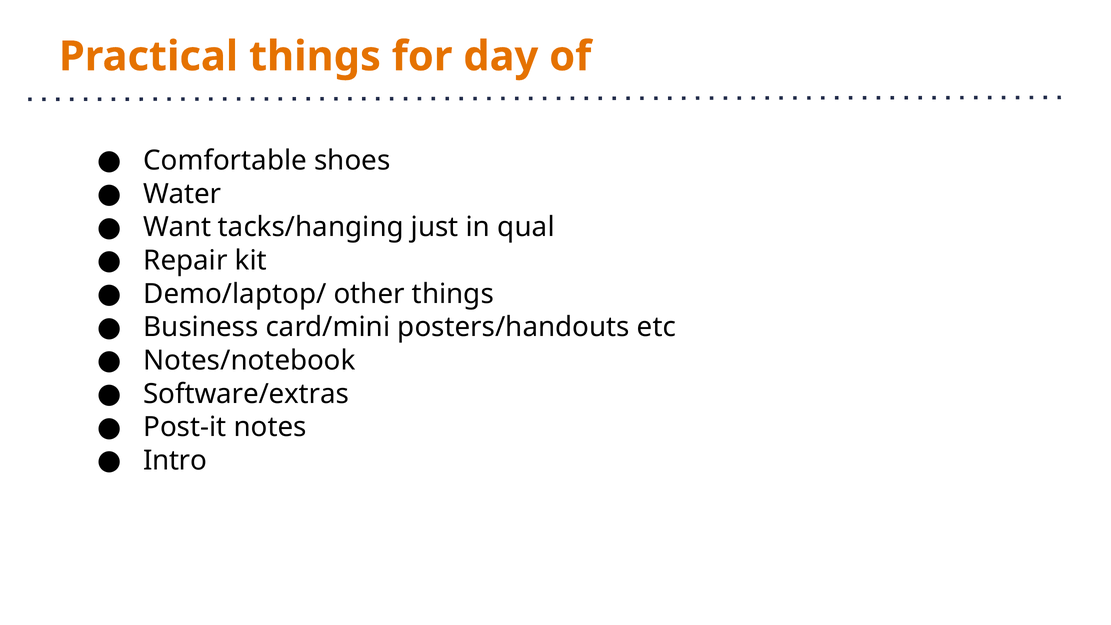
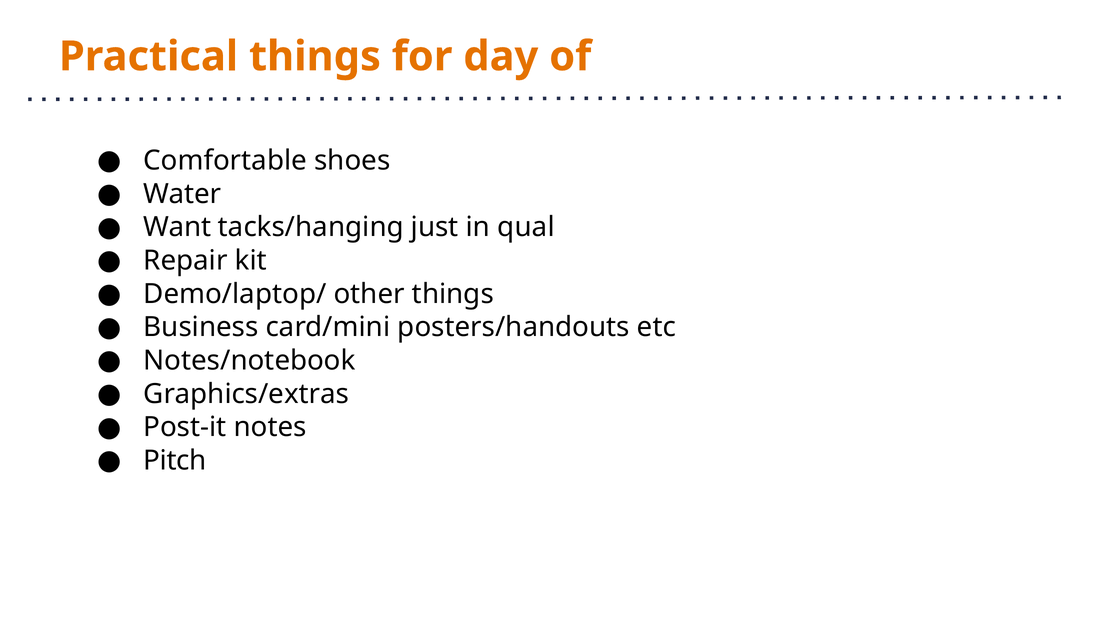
Software/extras: Software/extras -> Graphics/extras (246, 394)
Intro: Intro -> Pitch (175, 461)
